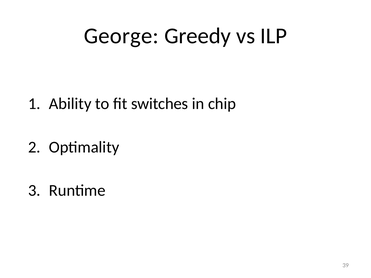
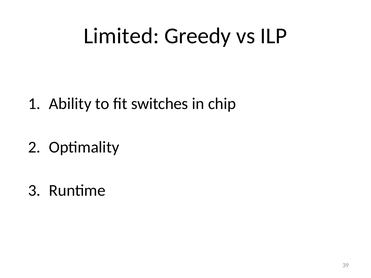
George: George -> Limited (121, 36)
